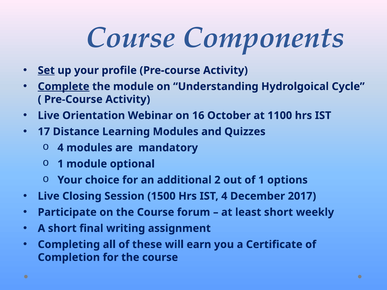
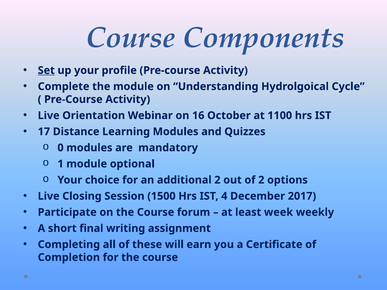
Complete underline: present -> none (64, 87)
4: 4 -> 0 (61, 148)
of 1: 1 -> 2 (261, 180)
least short: short -> week (279, 212)
